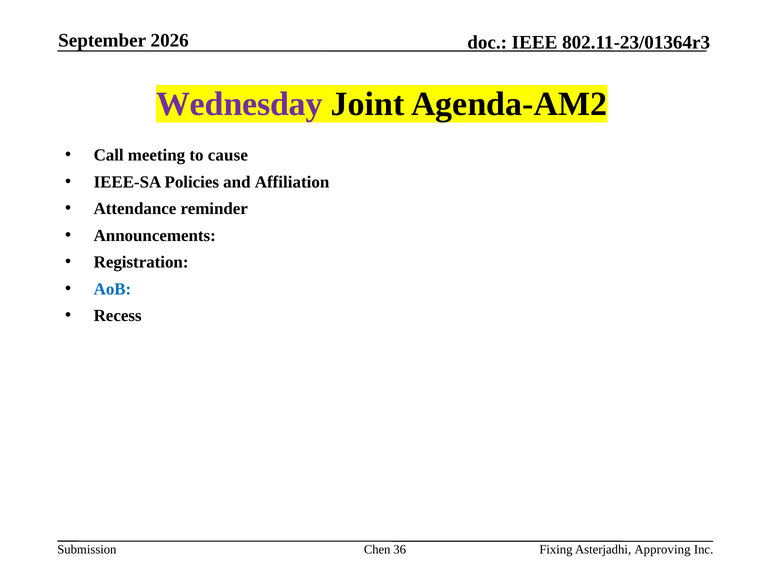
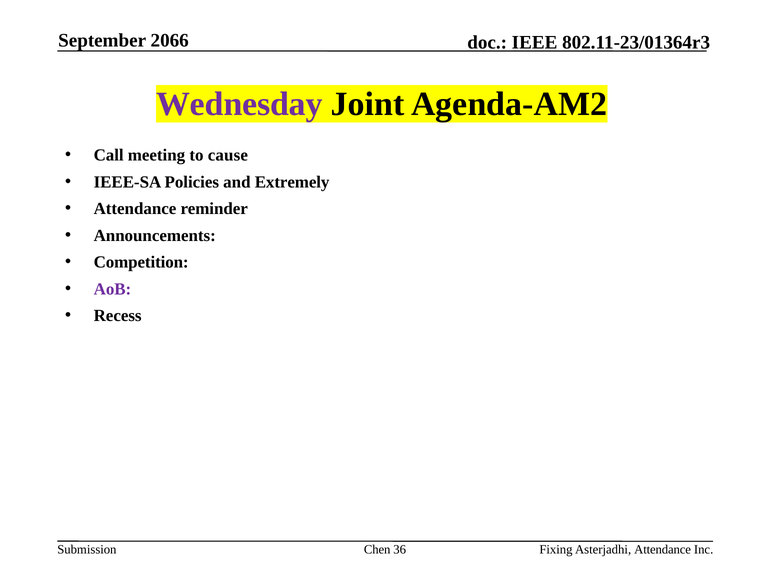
2026: 2026 -> 2066 (170, 40)
Affiliation: Affiliation -> Extremely (292, 182)
Registration: Registration -> Competition (141, 262)
AoB colour: blue -> purple (112, 289)
Asterjadhi Approving: Approving -> Attendance (663, 550)
